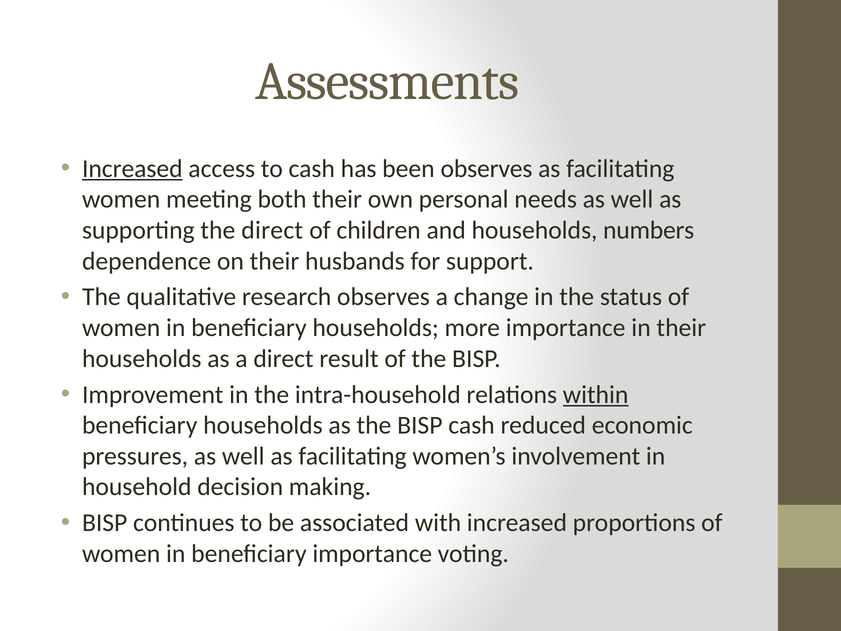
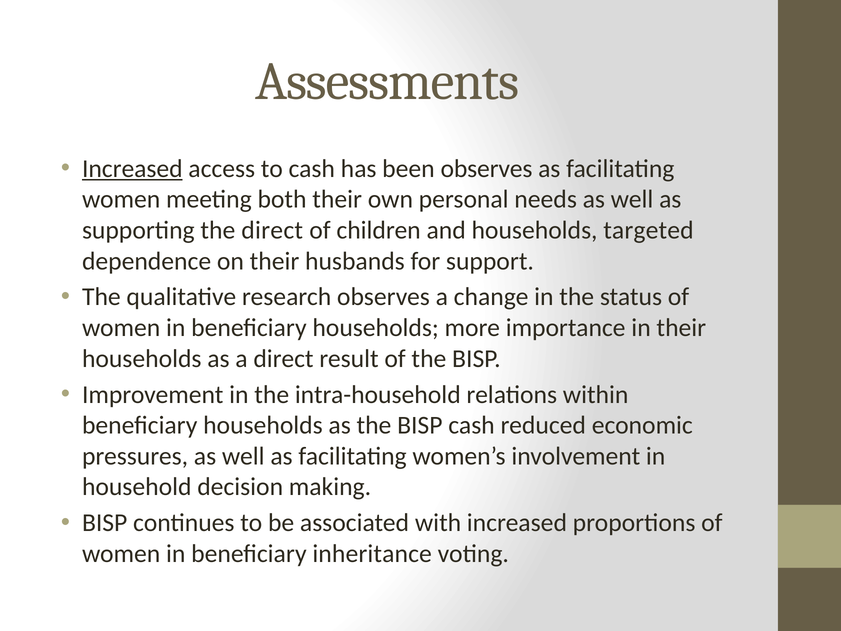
numbers: numbers -> targeted (648, 230)
within underline: present -> none (596, 394)
beneficiary importance: importance -> inheritance (372, 553)
